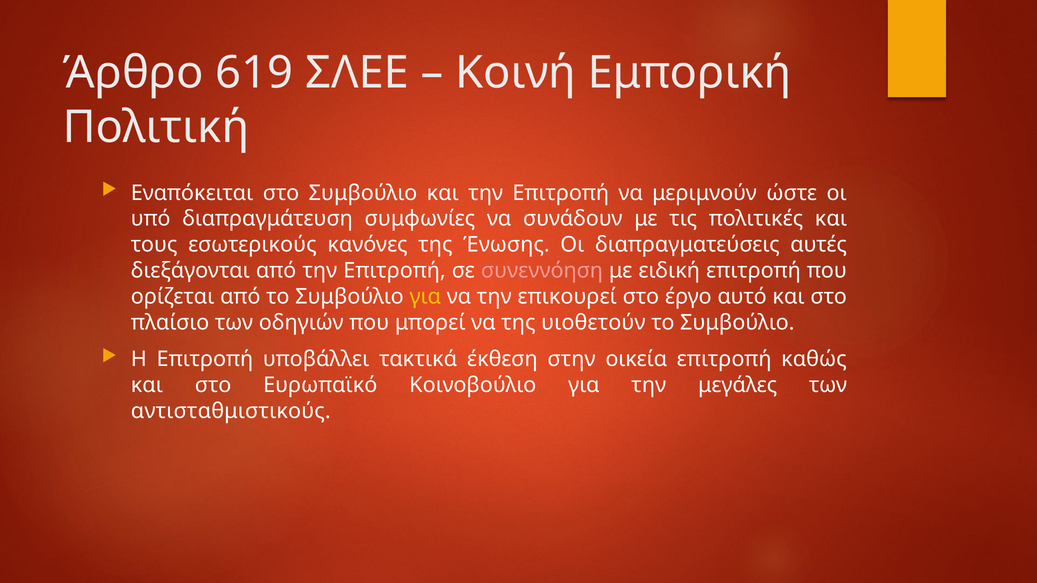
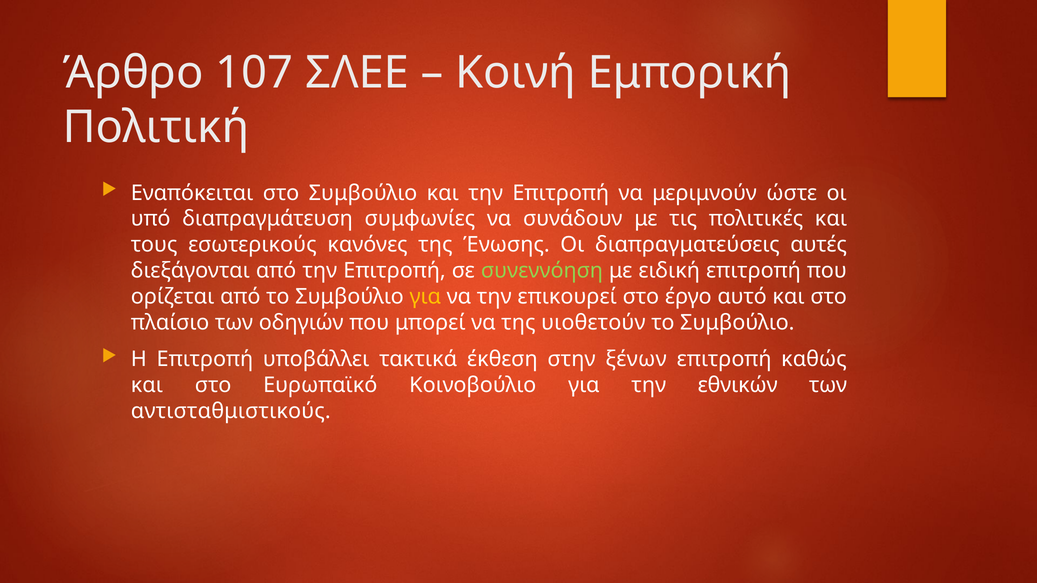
619: 619 -> 107 (254, 73)
συνεννόηση colour: pink -> light green (542, 271)
οικεία: οικεία -> ξένων (636, 359)
μεγάλες: μεγάλες -> εθνικών (738, 385)
